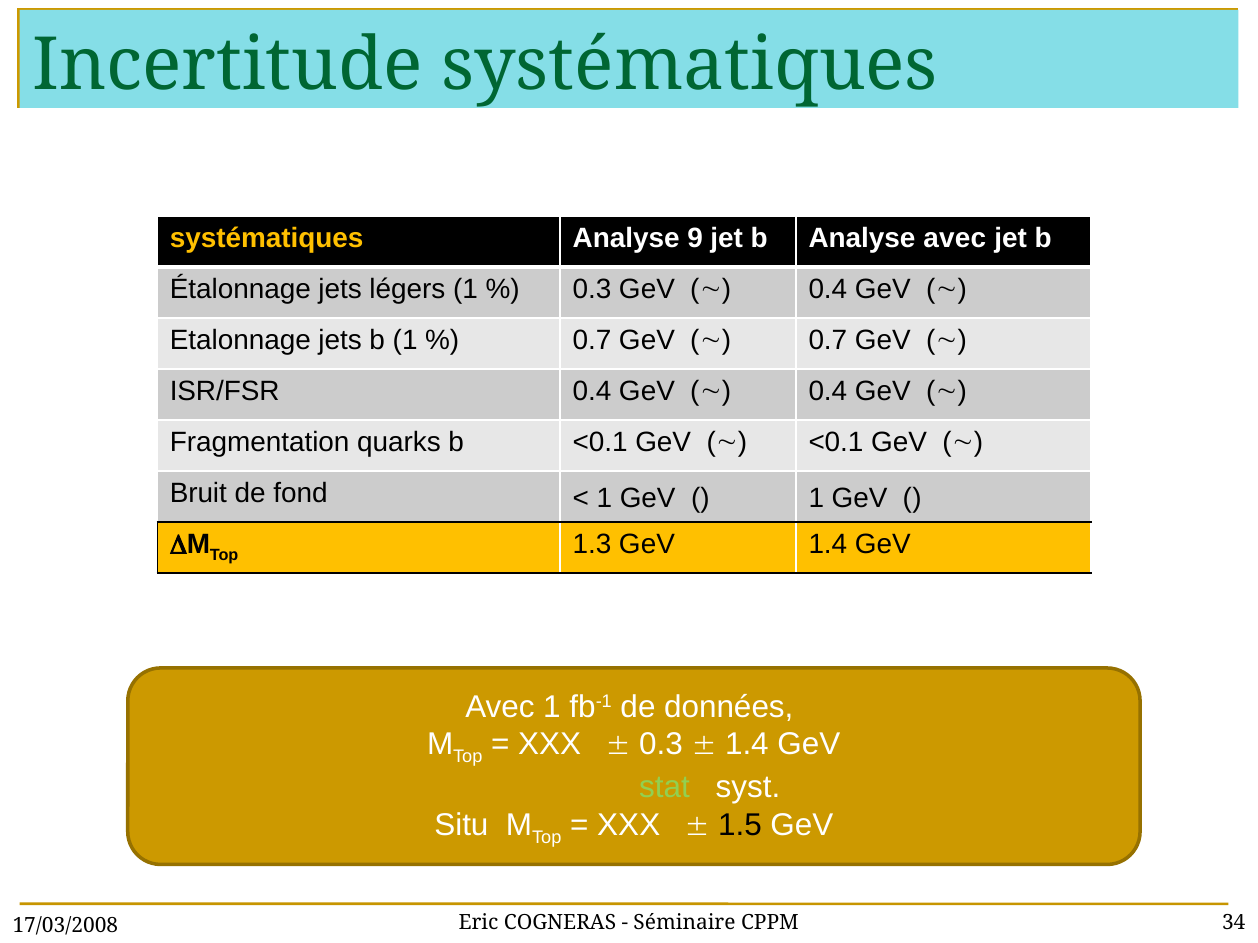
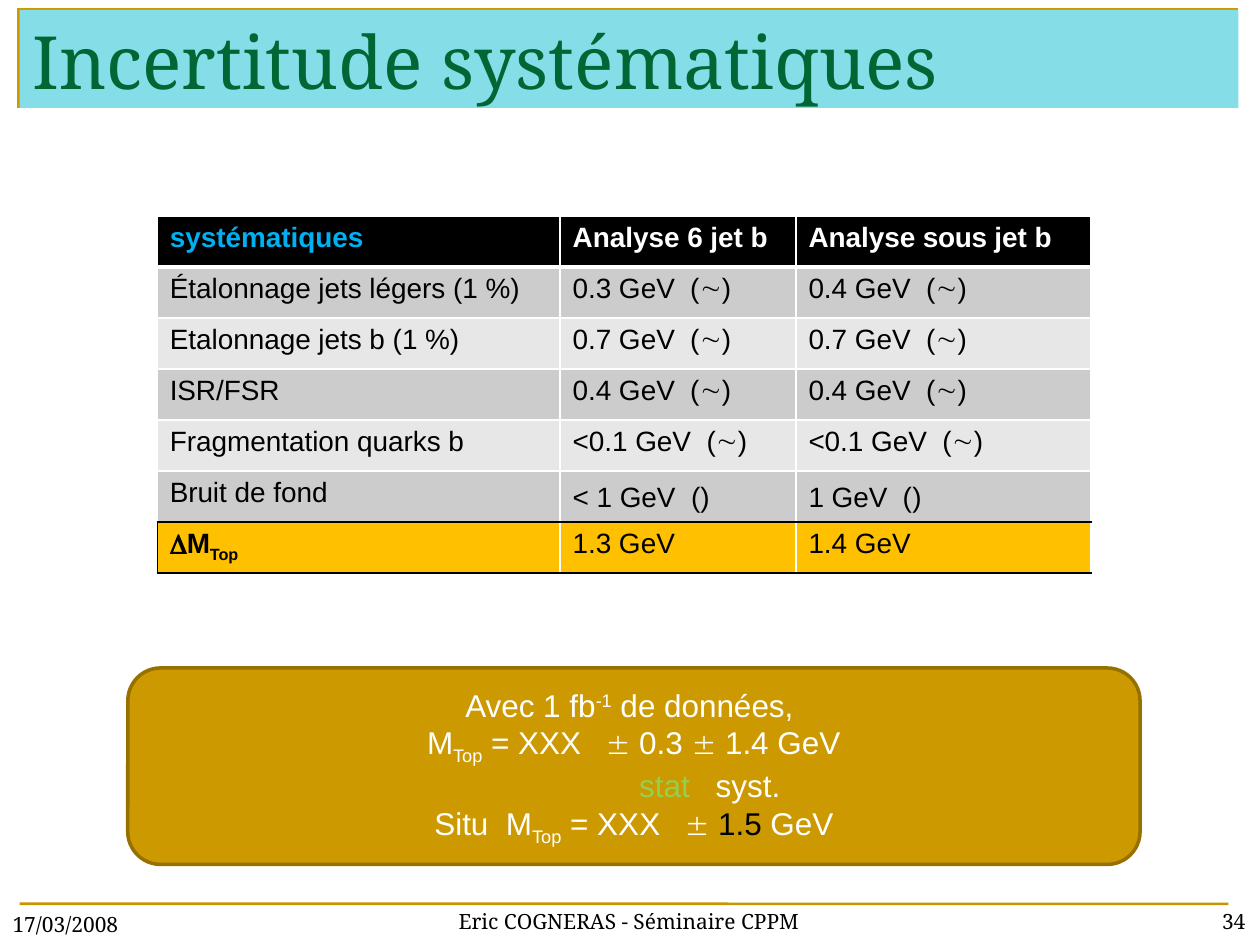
systématiques colour: yellow -> light blue (267, 238)
9: 9 -> 6 (695, 238)
Analyse avec: avec -> sous (955, 238)
